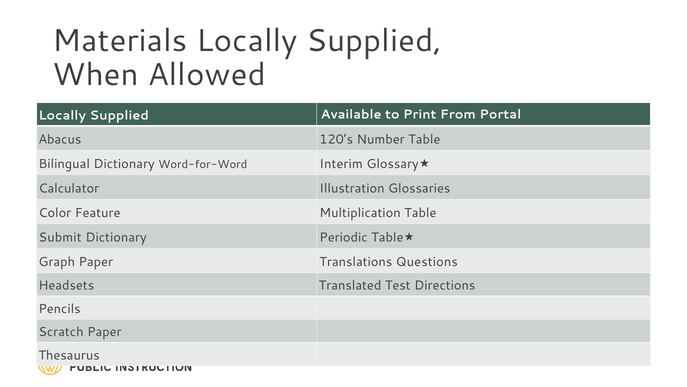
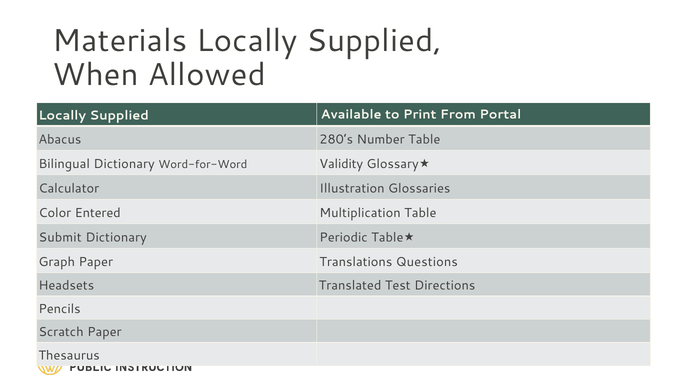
120’s: 120’s -> 280’s (336, 139)
Interim: Interim -> Validity (341, 164)
Feature: Feature -> Entered (98, 213)
